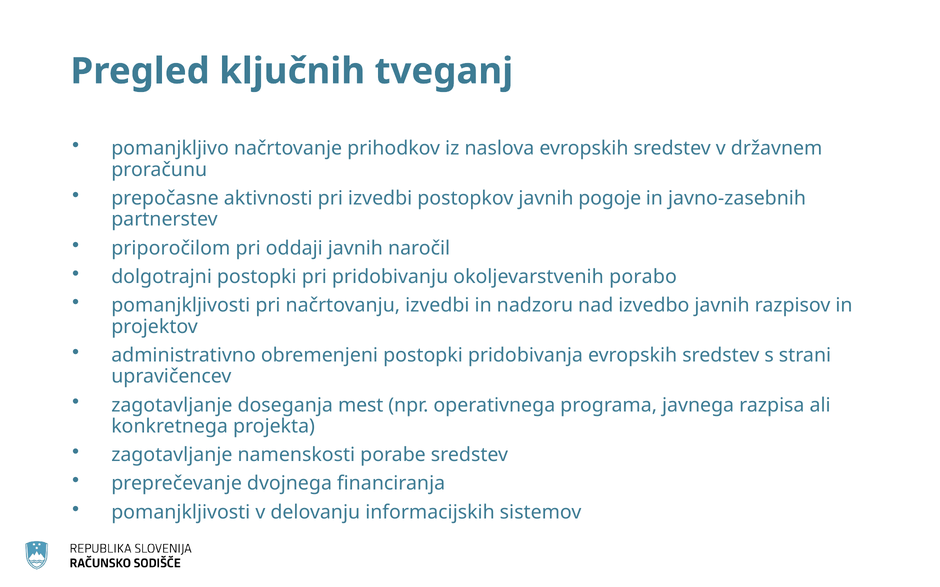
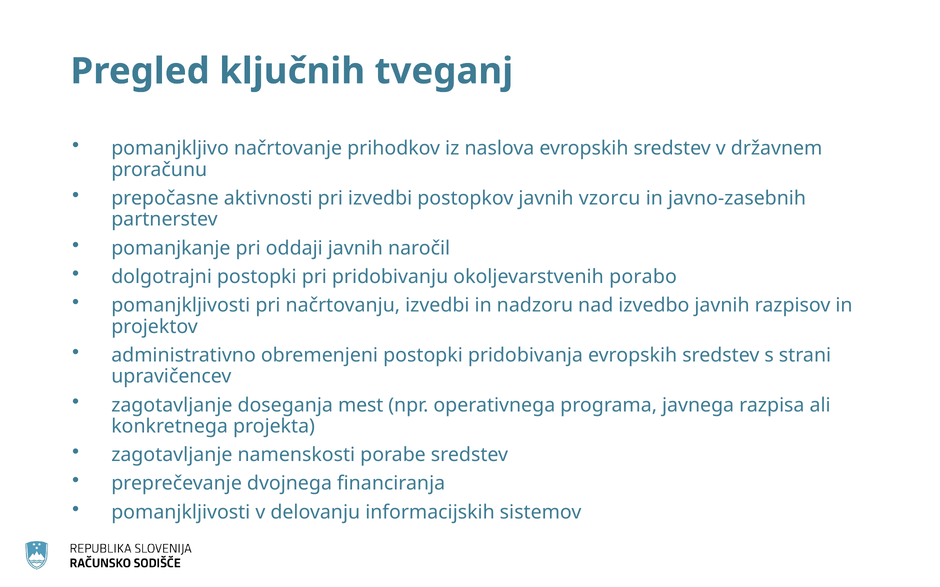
pogoje: pogoje -> vzorcu (610, 198)
priporočilom: priporočilom -> pomanjkanje (171, 248)
